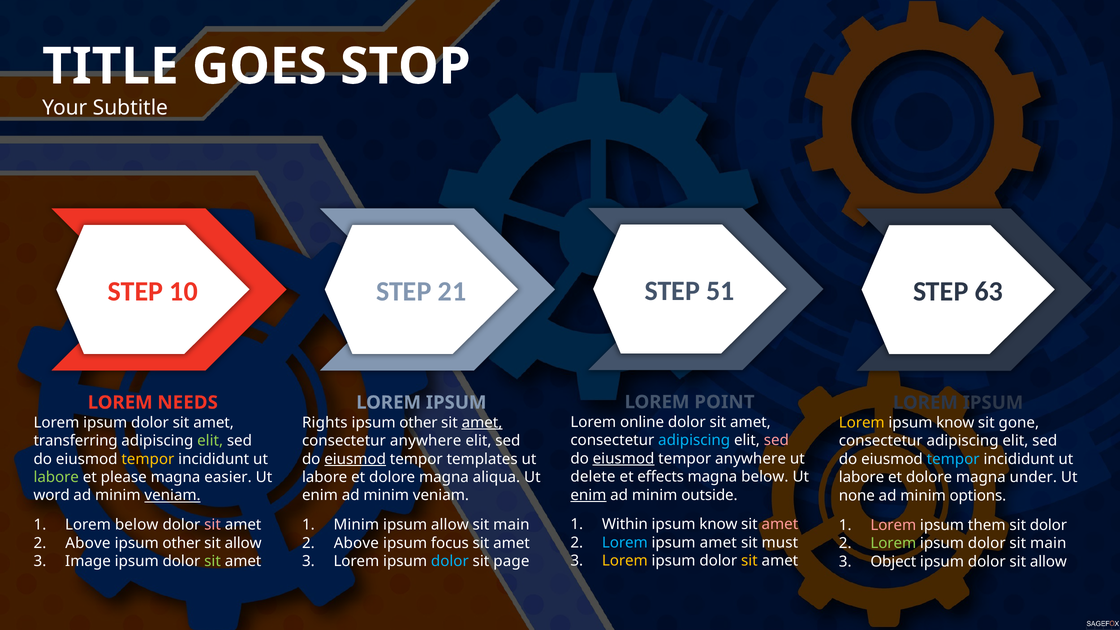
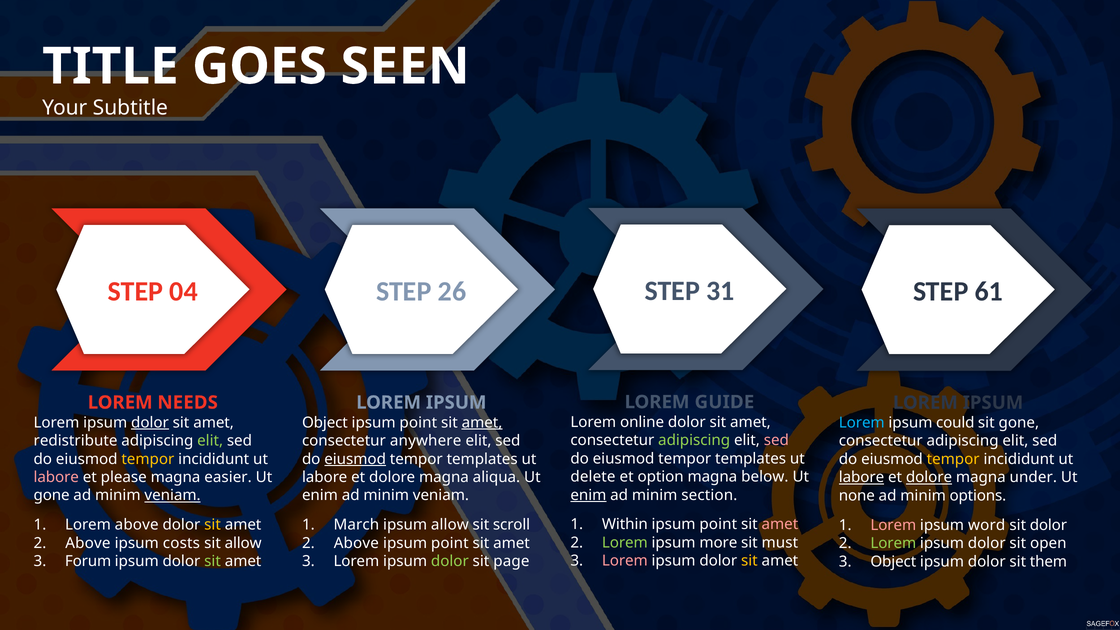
STOP: STOP -> SEEN (405, 66)
51: 51 -> 31 (720, 291)
10: 10 -> 04 (184, 291)
21: 21 -> 26 (452, 291)
63: 63 -> 61 (989, 292)
POINT: POINT -> GUIDE (724, 402)
dolor underline: none -> present (150, 423)
Rights: Rights -> Object (325, 423)
other: other -> point (418, 423)
Lorem colour: yellow -> light blue (862, 423)
know: know -> could (955, 423)
adipiscing colour: light blue -> light green (694, 440)
transferring: transferring -> redistribute (76, 441)
eiusmod underline: present -> none (624, 459)
anywhere: anywhere -> templates (751, 459)
tempor colour: light blue -> yellow (953, 459)
effects: effects -> option (661, 477)
labore colour: light green -> pink (56, 477)
labore underline: none -> present (862, 477)
dolore underline: none -> present (929, 477)
outside: outside -> section (709, 495)
word: word -> gone (52, 495)
know: know -> point (718, 524)
Lorem below: below -> above (137, 525)
sit colour: pink -> yellow (213, 525)
Minim: Minim -> March (356, 525)
main: main -> scroll (512, 525)
them: them -> word (987, 525)
Lorem colour: light blue -> light green (625, 543)
ipsum amet: amet -> more (718, 543)
other: other -> costs (181, 543)
focus: focus -> point (450, 543)
dolor sit main: main -> open (1048, 543)
Lorem colour: yellow -> pink (625, 561)
Image: Image -> Forum (88, 561)
dolor colour: light blue -> light green (450, 561)
dolor sit allow: allow -> them (1048, 561)
